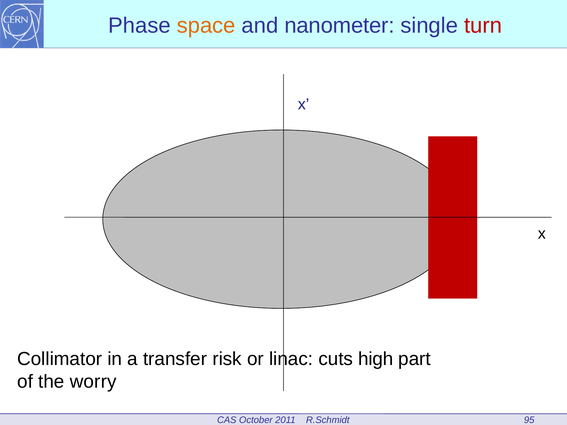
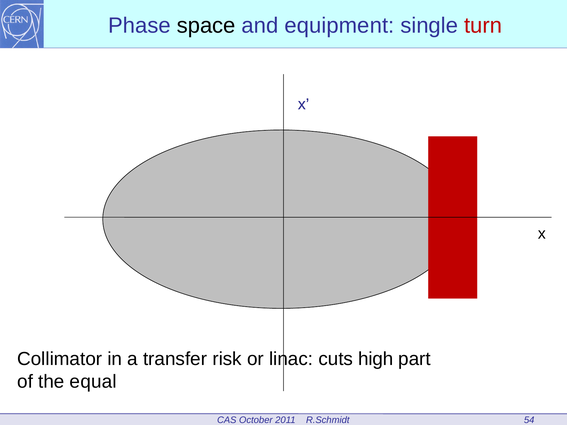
space colour: orange -> black (206, 25)
nanometer: nanometer -> equipment (339, 25)
worry: worry -> equal (93, 382)
95: 95 -> 54 (529, 420)
